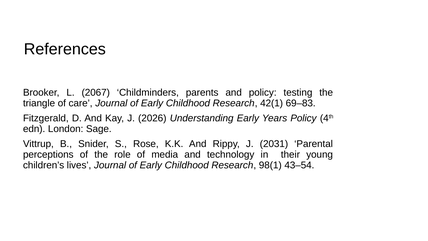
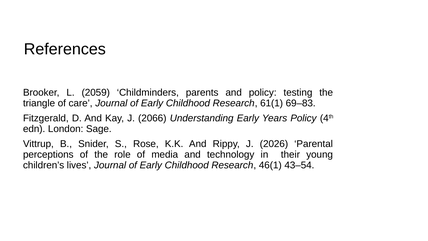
2067: 2067 -> 2059 (96, 93)
42(1: 42(1 -> 61(1 (272, 103)
2026: 2026 -> 2066 (152, 118)
2031: 2031 -> 2026 (274, 144)
98(1: 98(1 -> 46(1 (270, 165)
